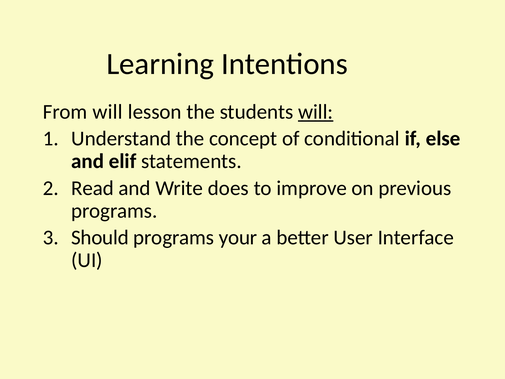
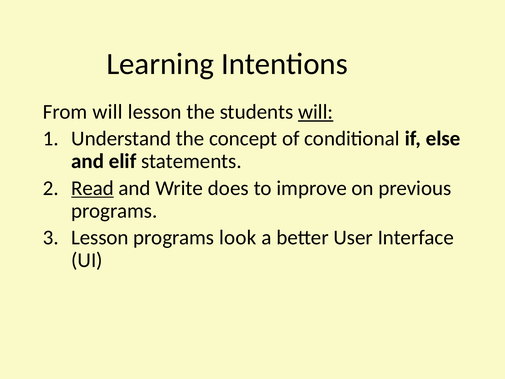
Read underline: none -> present (93, 188)
Should: Should -> Lesson (100, 237)
your: your -> look (238, 237)
